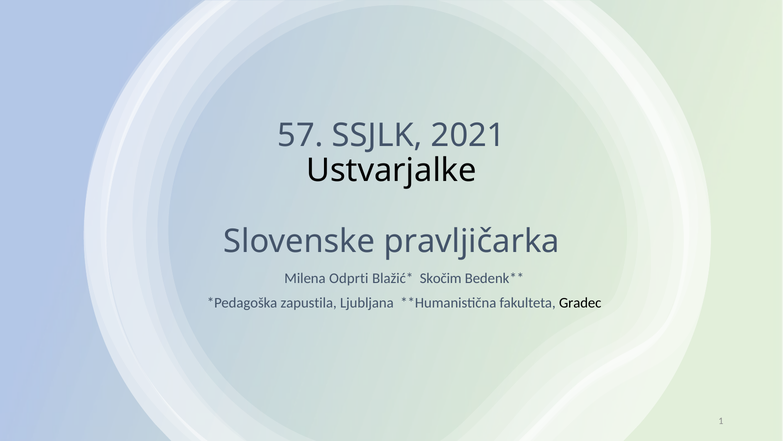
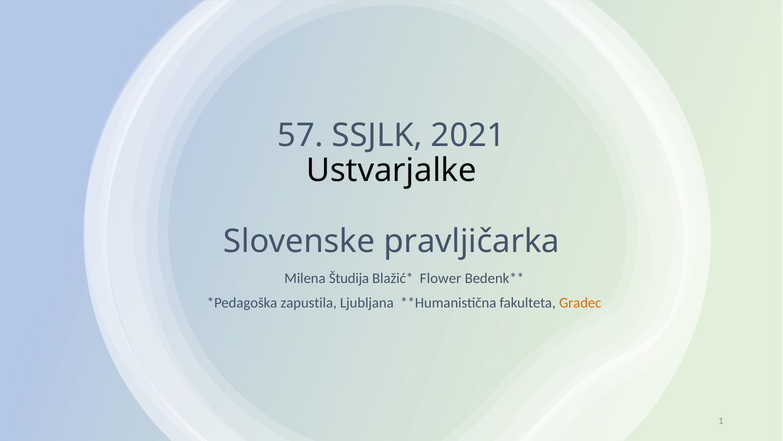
Odprti: Odprti -> Študija (349, 278)
Skočim: Skočim -> Flower (441, 278)
Gradec colour: black -> orange (580, 302)
